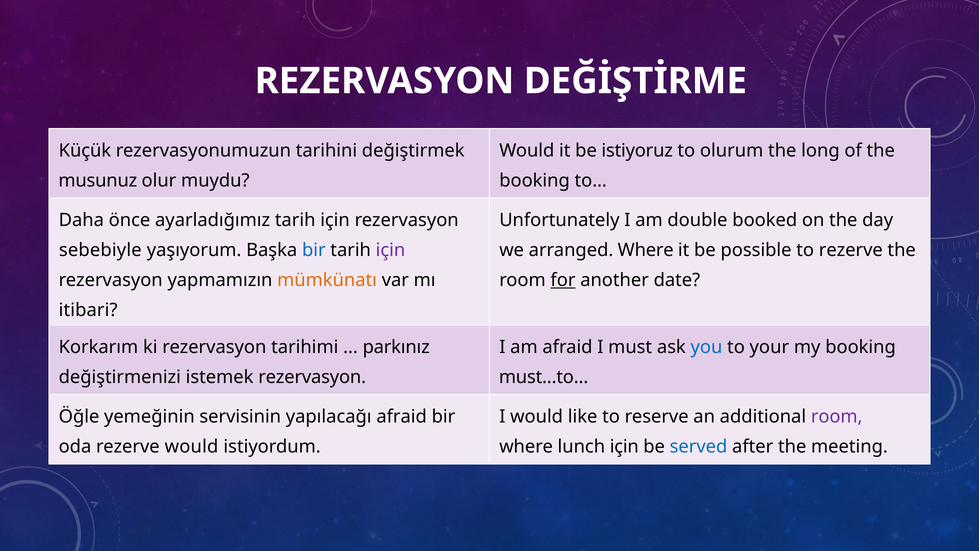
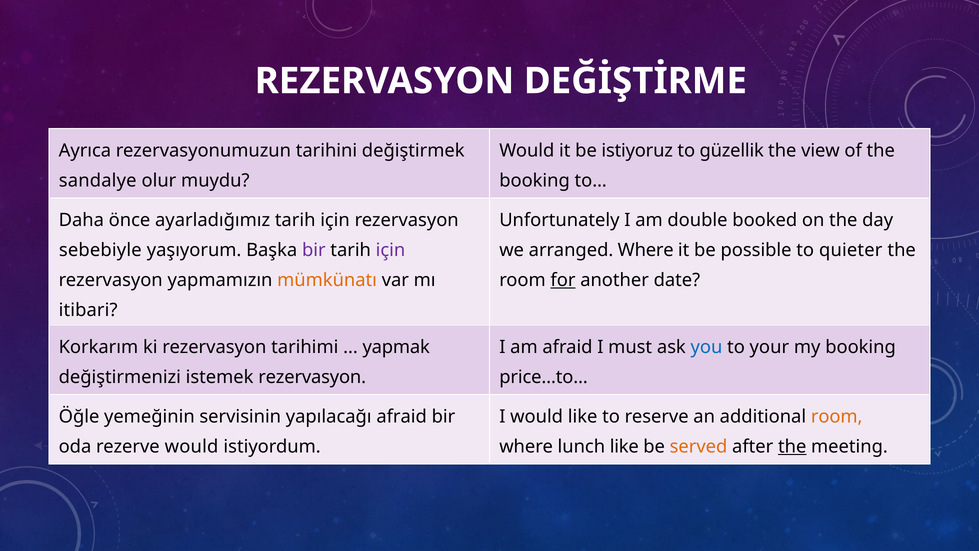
Küçük: Küçük -> Ayrıca (85, 151)
olurum: olurum -> güzellik (732, 151)
long: long -> view (820, 151)
musunuz: musunuz -> sandalye (98, 181)
bir colour: blue -> purple (314, 250)
to rezerve: rezerve -> quieter (851, 250)
parkınız: parkınız -> yapmak (396, 347)
must…to…: must…to… -> price…to… (544, 377)
room colour: purple -> orange (837, 417)
lunch için: için -> like (624, 447)
served colour: blue -> orange (699, 447)
the underline: none -> present (792, 447)
